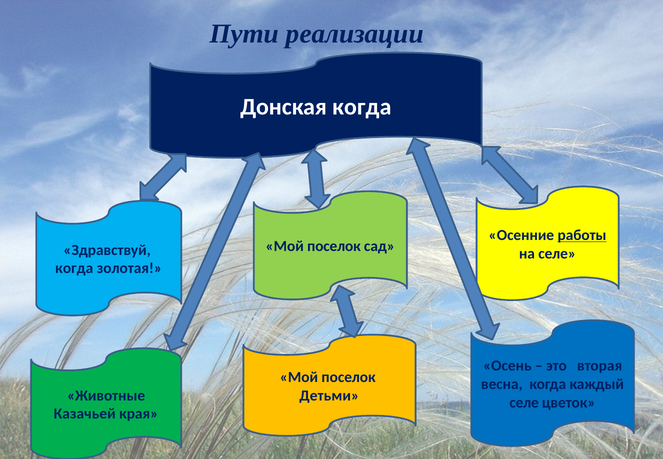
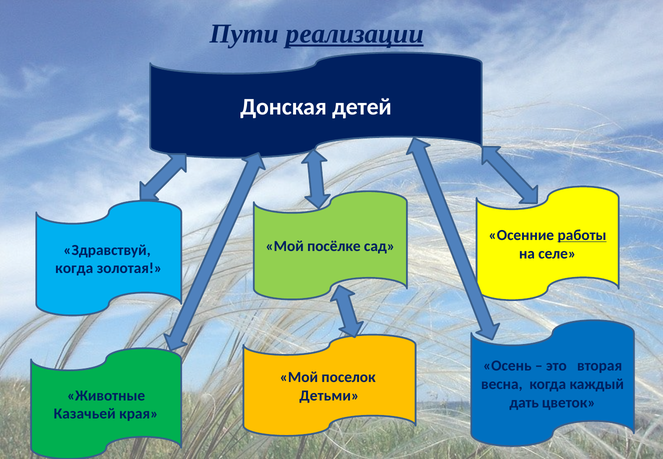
реализации underline: none -> present (355, 34)
Донская когда: когда -> детей (362, 107)
поселок: поселок -> посёлке (334, 246)
селе: селе -> дать (524, 403)
